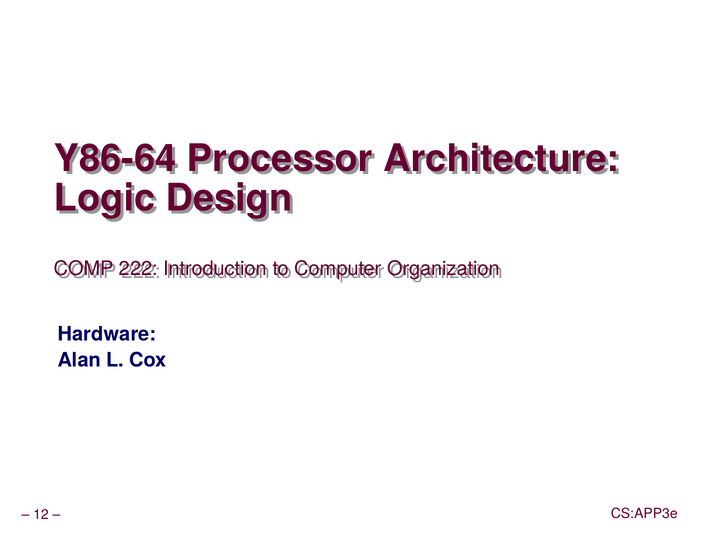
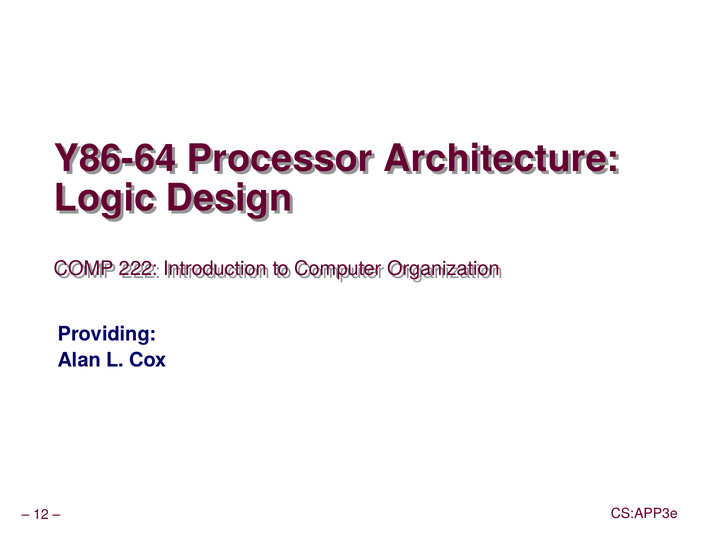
Hardware: Hardware -> Providing (107, 334)
